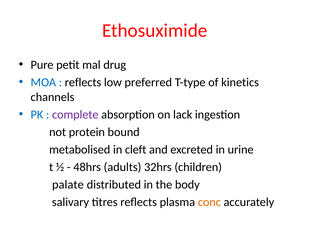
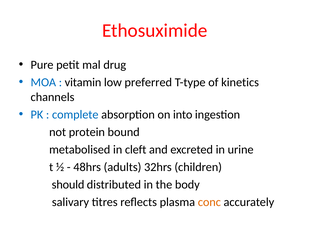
reflects: reflects -> vitamin (83, 82)
complete colour: purple -> blue (75, 114)
lack: lack -> into (183, 114)
palate: palate -> should (68, 184)
